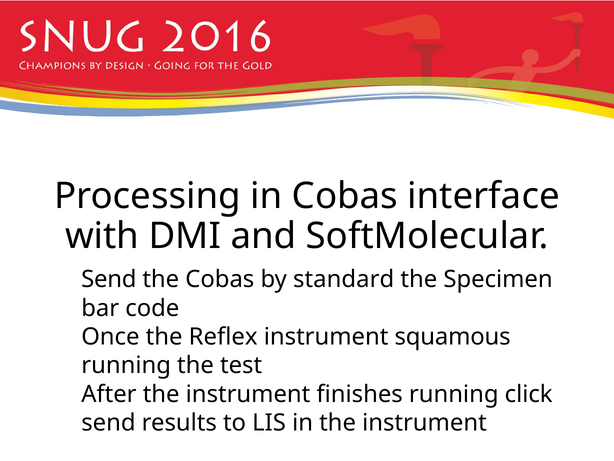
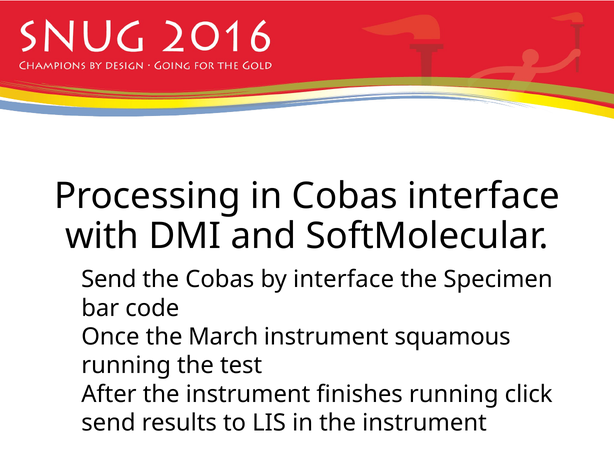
by standard: standard -> interface (344, 279)
Reflex: Reflex -> March (223, 336)
